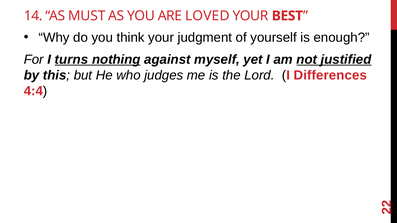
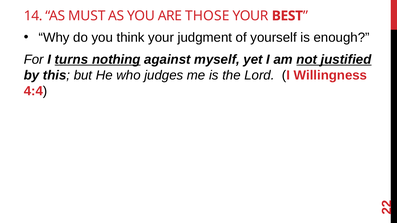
LOVED: LOVED -> THOSE (207, 16)
Differences: Differences -> Willingness (330, 75)
